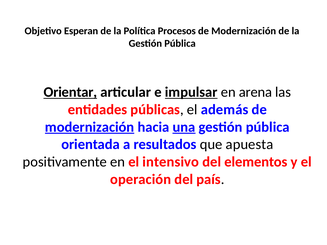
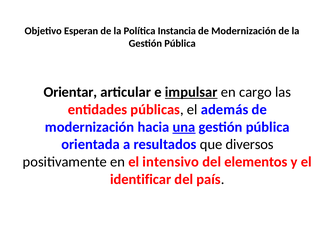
Procesos: Procesos -> Instancia (177, 31)
Orientar underline: present -> none (70, 92)
arena: arena -> cargo (255, 92)
modernización underline: present -> none (90, 127)
apuesta: apuesta -> diversos (250, 145)
operación: operación -> identificar (141, 179)
